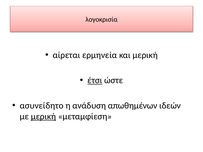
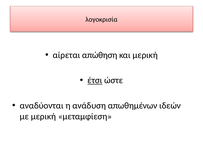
ερμηνεία: ερμηνεία -> απώθηση (100, 55)
ασυνείδητο: ασυνείδητο -> αναδύονται (42, 106)
μερική underline: present -> none (43, 117)
